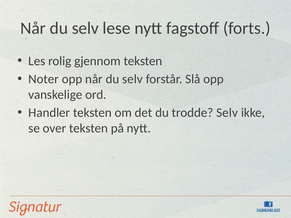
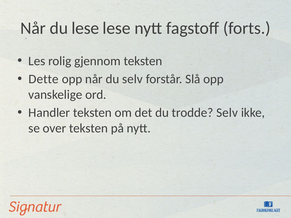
selv: selv -> lese (85, 28)
Noter: Noter -> Dette (44, 79)
